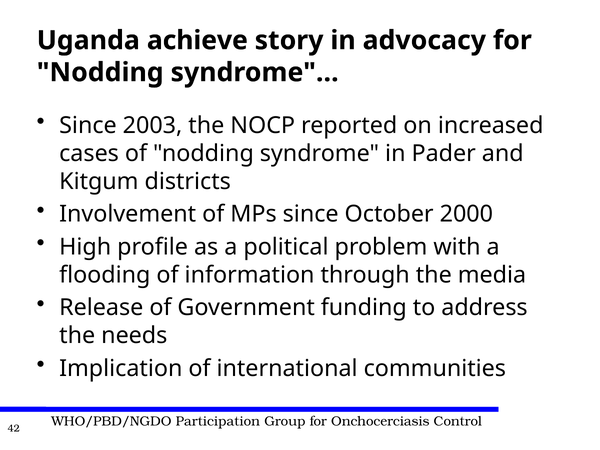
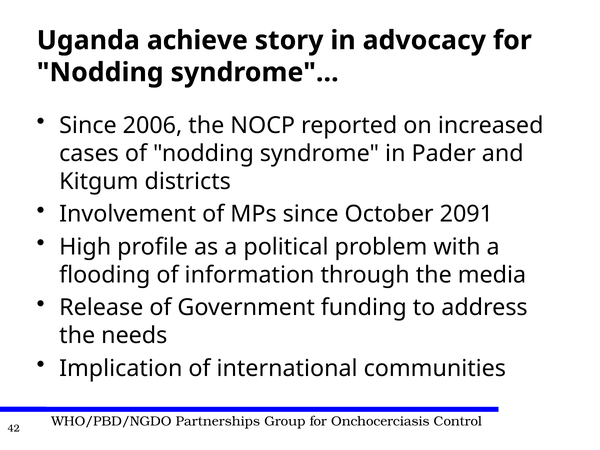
2003: 2003 -> 2006 (153, 126)
2000: 2000 -> 2091 (466, 214)
Participation: Participation -> Partnerships (218, 421)
